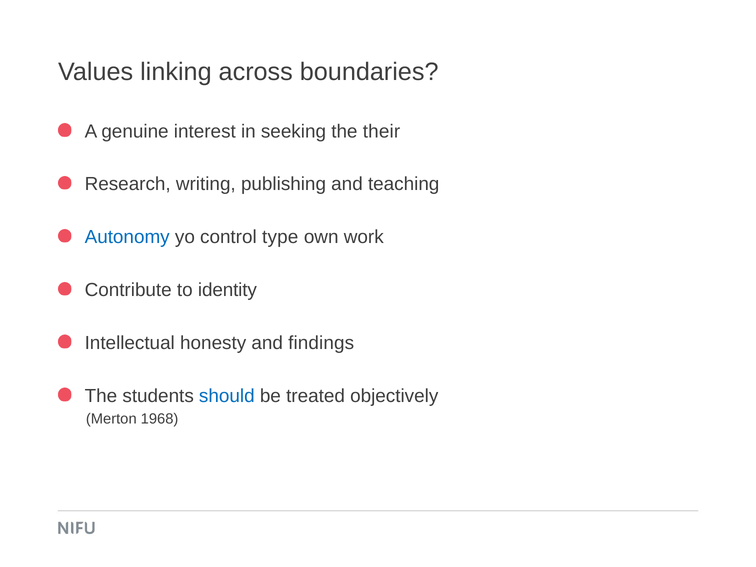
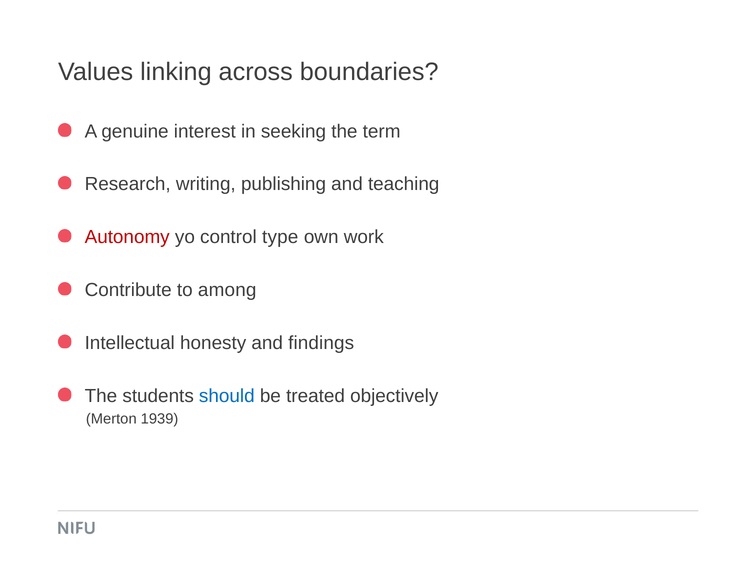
their: their -> term (382, 131)
Autonomy colour: blue -> red (127, 237)
identity: identity -> among (227, 290)
1968: 1968 -> 1939 (160, 419)
